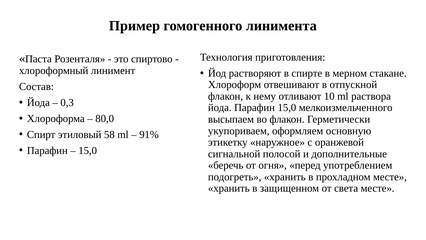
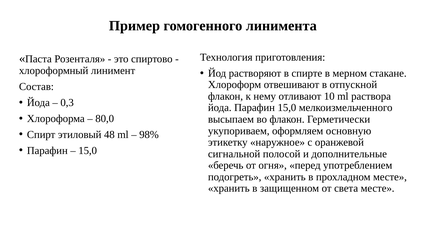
58: 58 -> 48 (109, 134)
91%: 91% -> 98% (149, 134)
